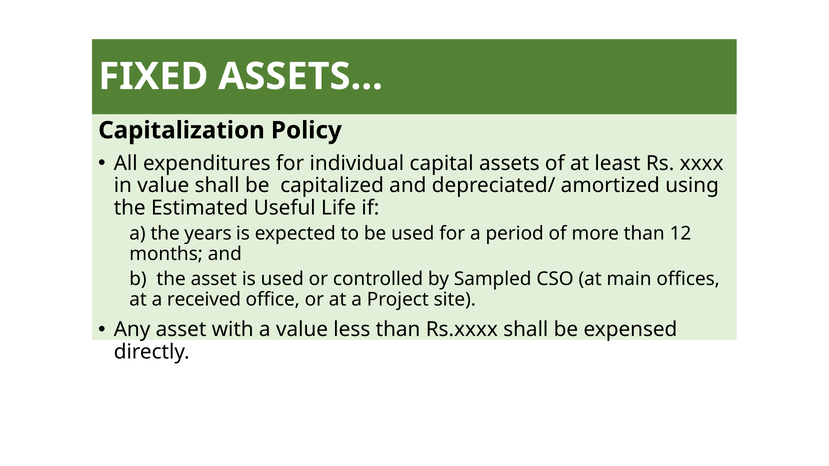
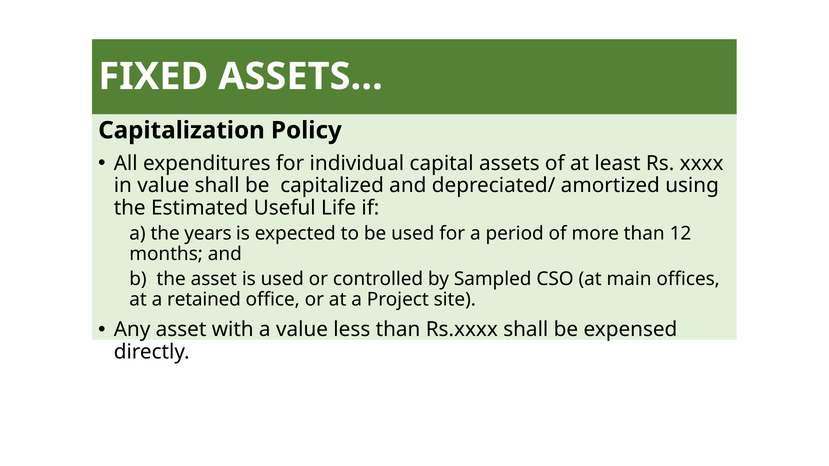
received: received -> retained (204, 300)
